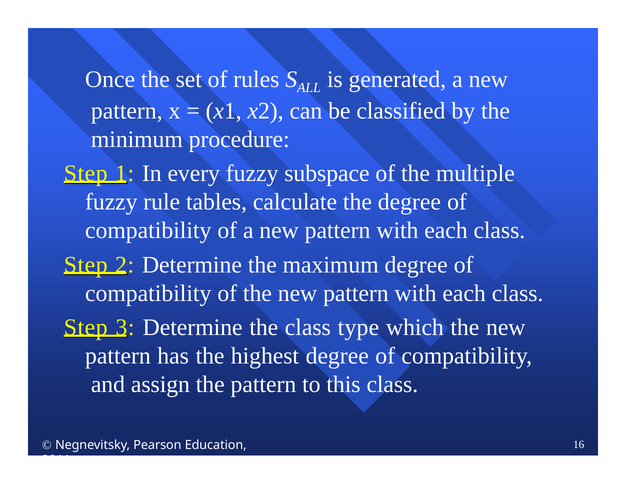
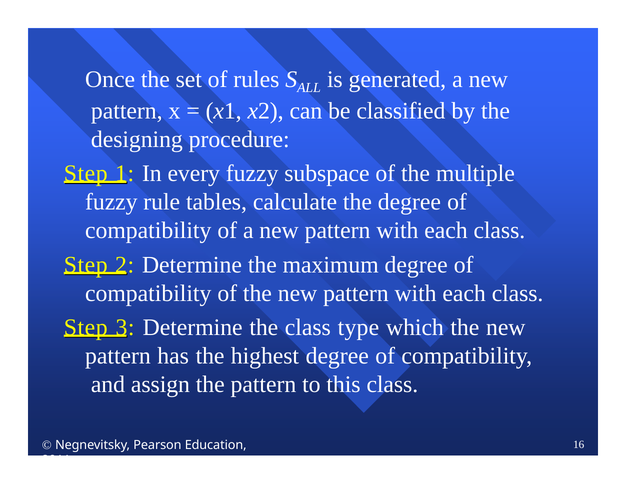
minimum: minimum -> designing (137, 139)
